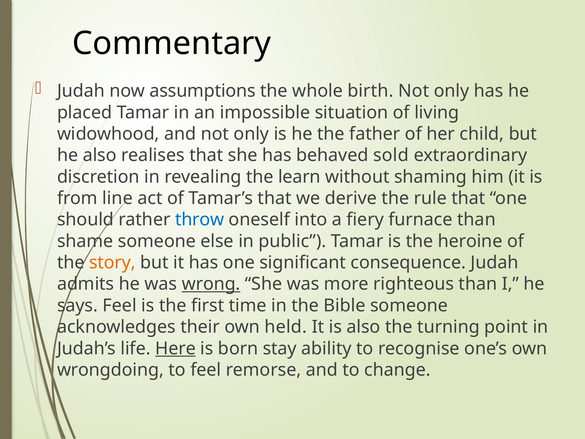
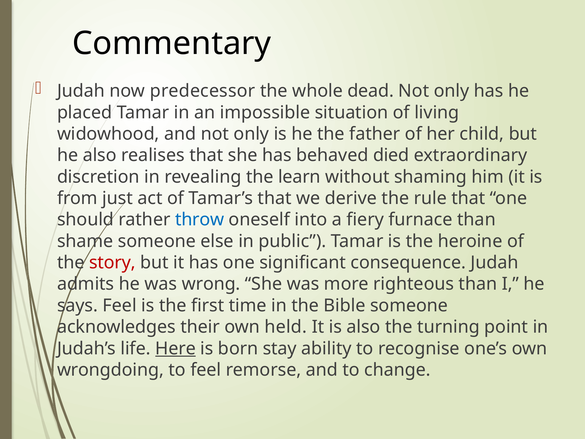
assumptions: assumptions -> predecessor (203, 91)
birth: birth -> dead (371, 91)
sold: sold -> died (391, 155)
line: line -> just (118, 198)
story colour: orange -> red (112, 262)
wrong underline: present -> none (211, 284)
